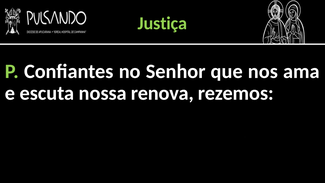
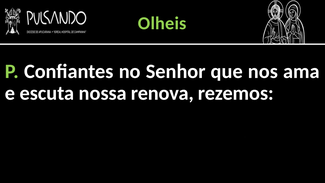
Justiça: Justiça -> Olheis (162, 23)
